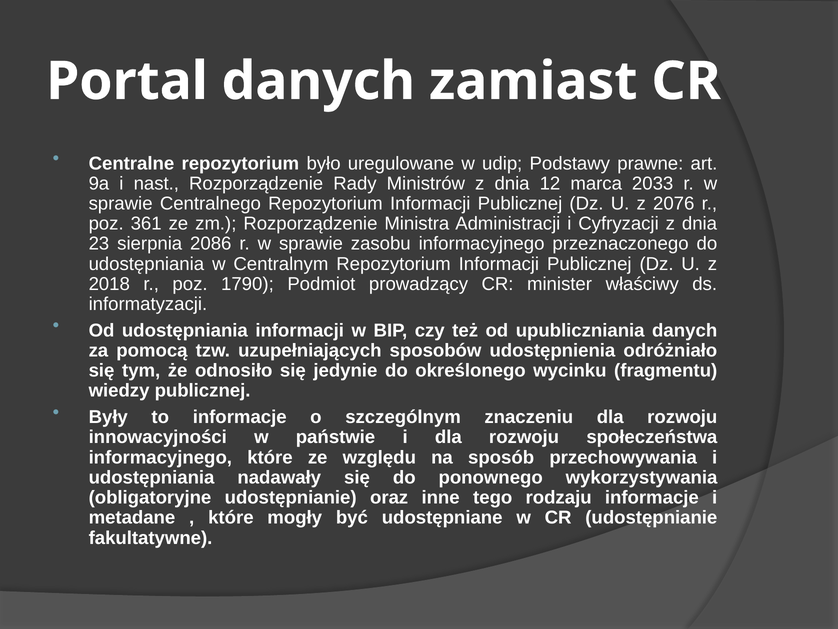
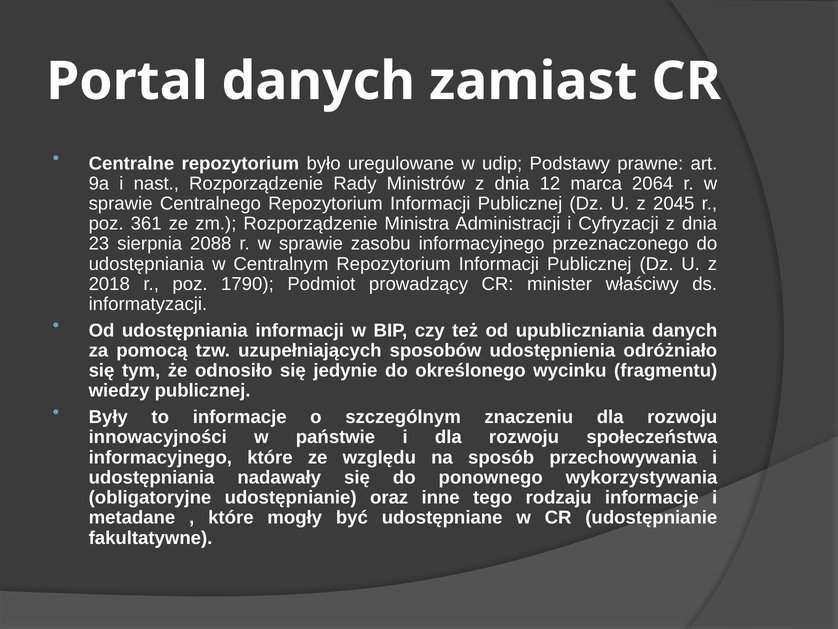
2033: 2033 -> 2064 (653, 183)
2076: 2076 -> 2045 (674, 203)
2086: 2086 -> 2088 (211, 244)
